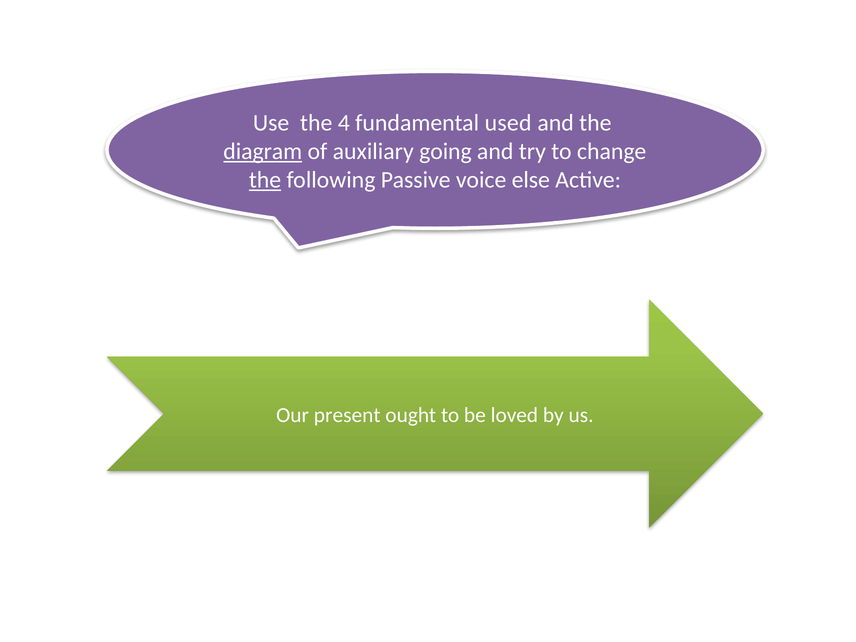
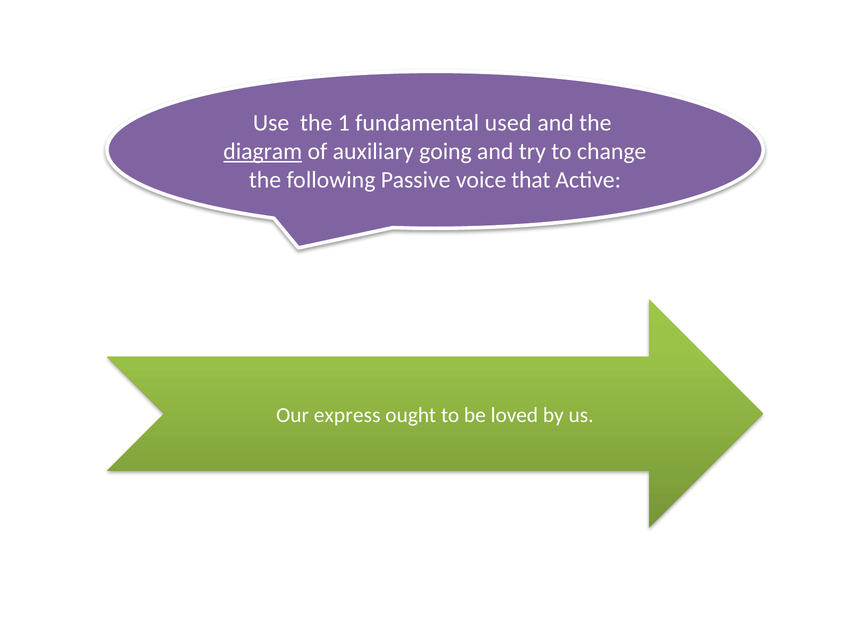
4: 4 -> 1 (344, 123)
the underline: present -> none (265, 180)
else: else -> that (531, 180)
present: present -> express (347, 415)
